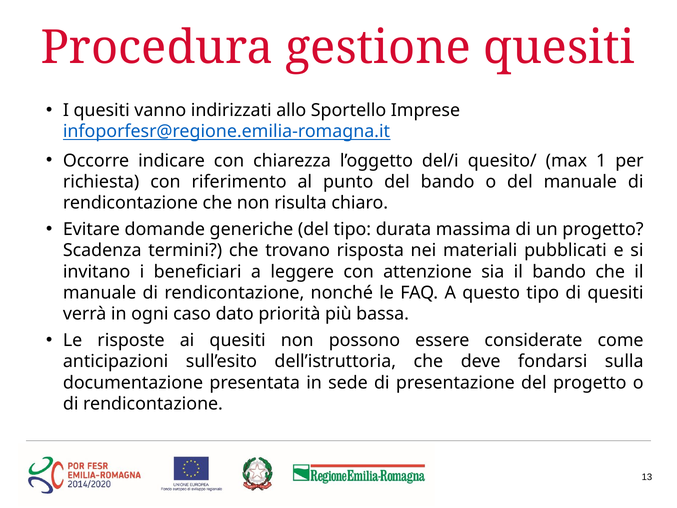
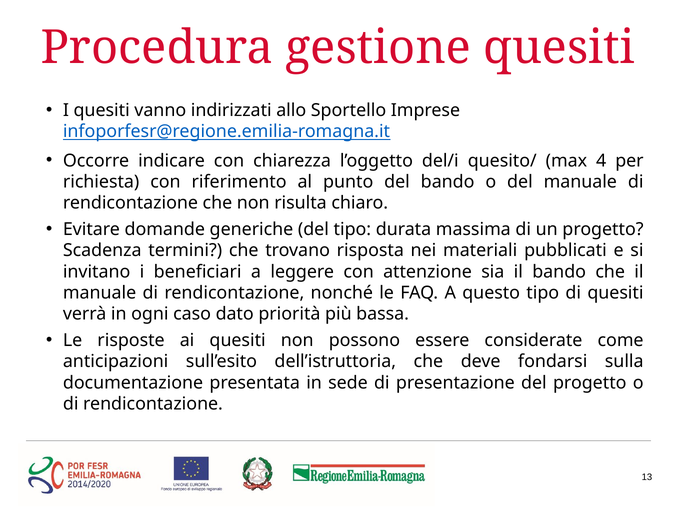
1: 1 -> 4 (601, 161)
